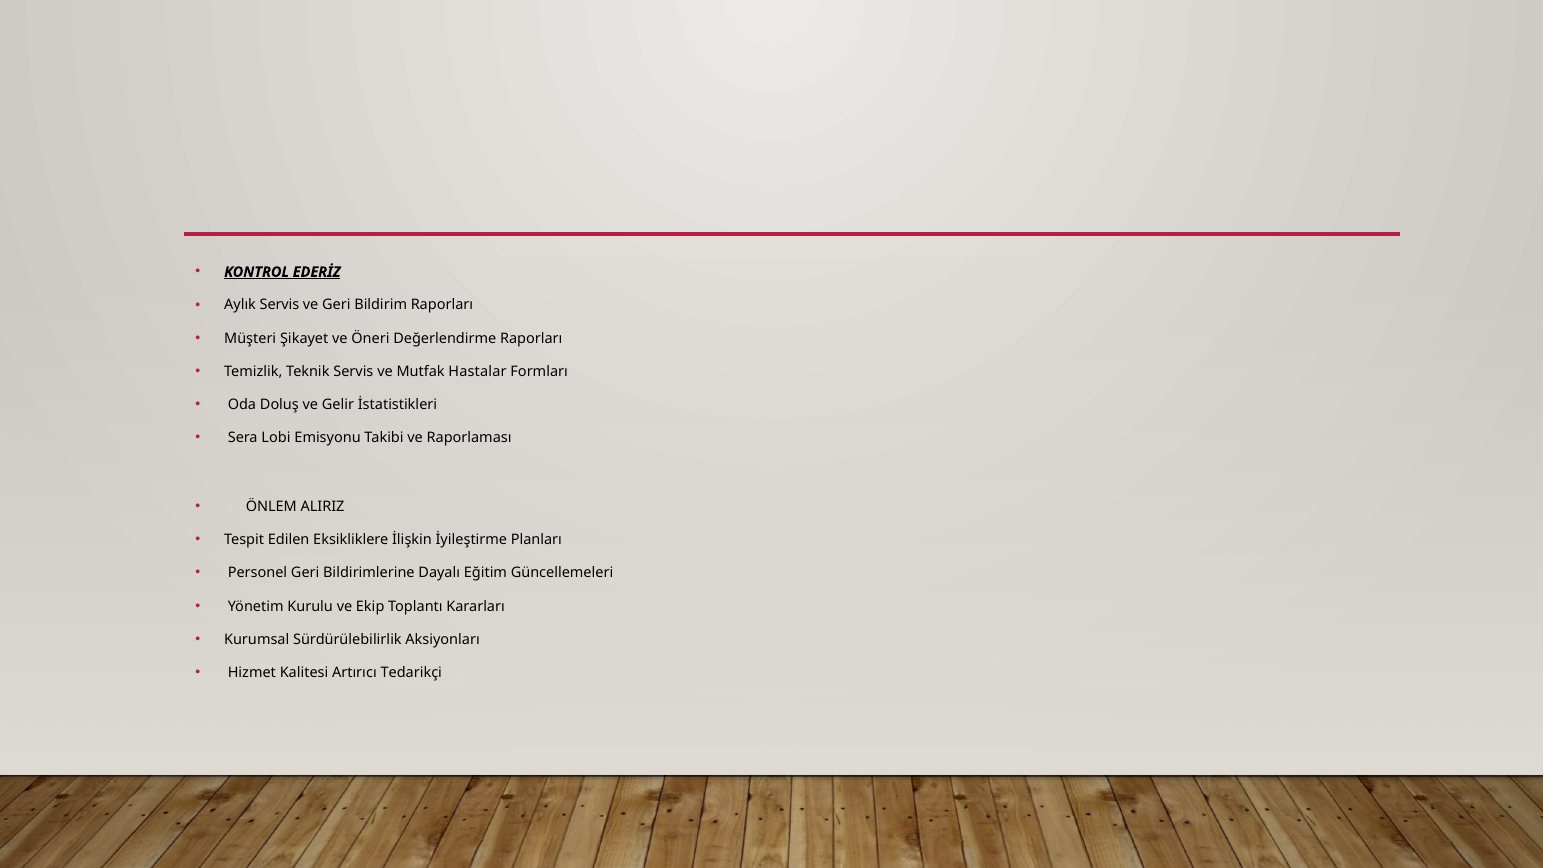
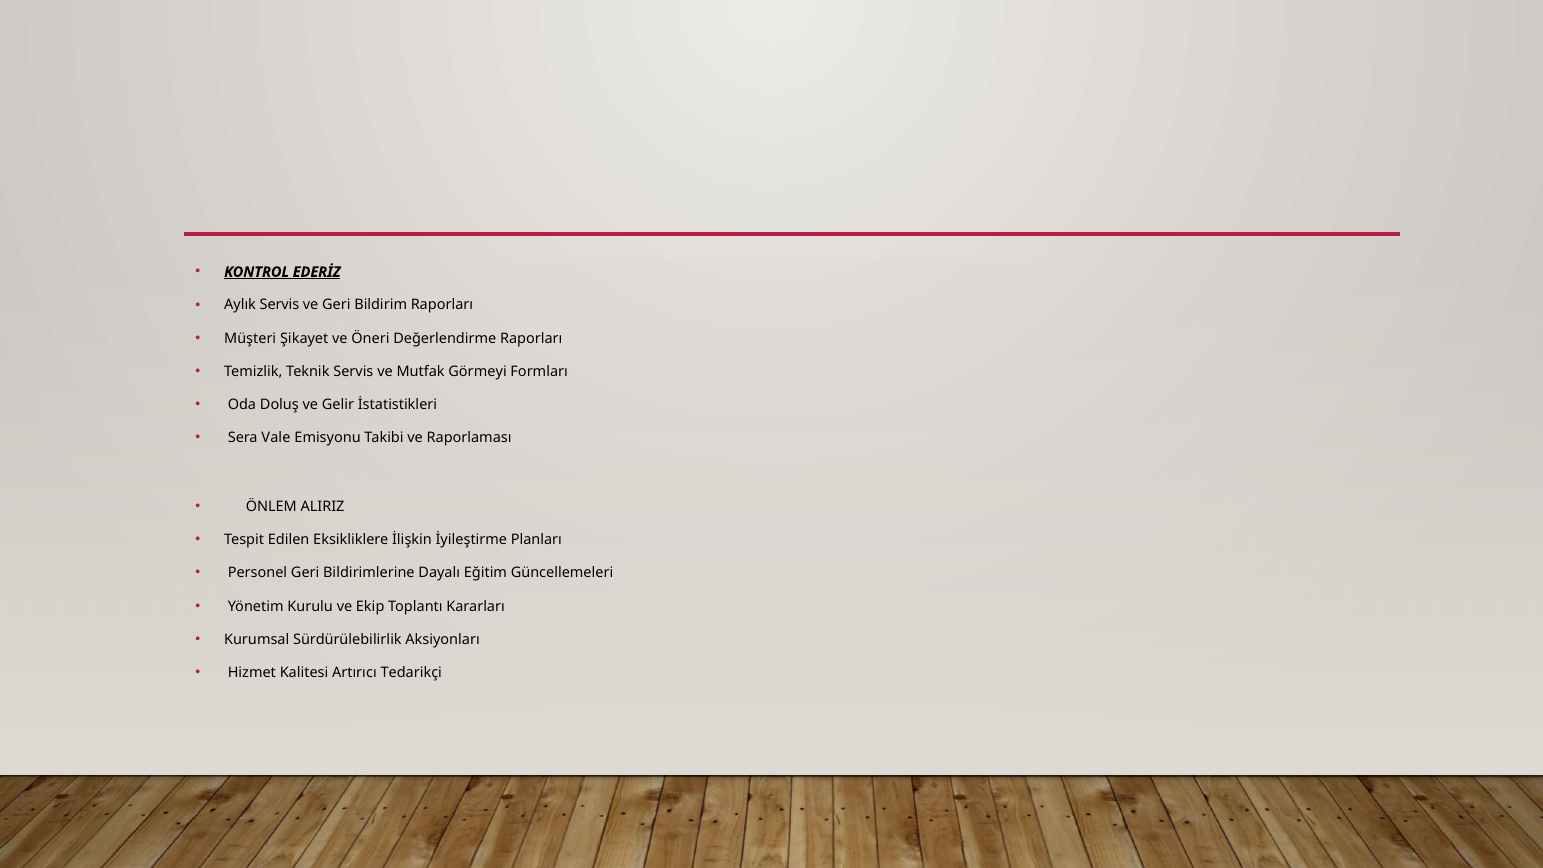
Hastalar: Hastalar -> Görmeyi (478, 372)
Lobi: Lobi -> Vale (276, 438)
